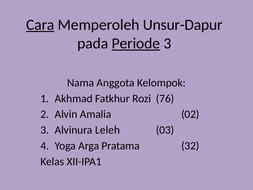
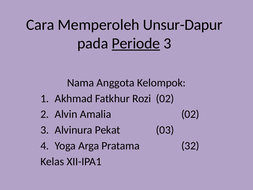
Cara underline: present -> none (40, 25)
Rozi 76: 76 -> 02 (165, 98)
Leleh: Leleh -> Pekat (108, 130)
